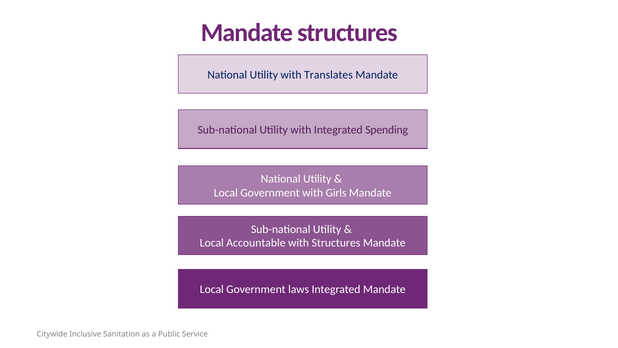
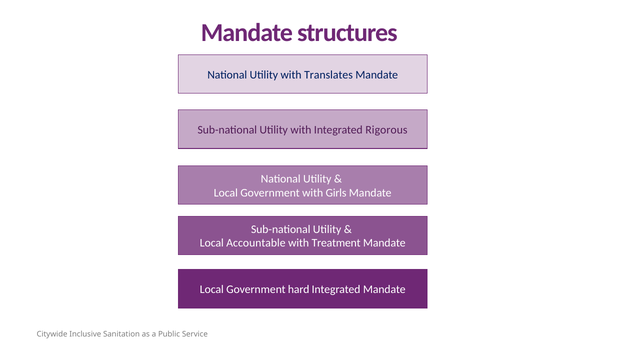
Spending: Spending -> Rigorous (387, 130)
with Structures: Structures -> Treatment (336, 243)
laws: laws -> hard (299, 289)
